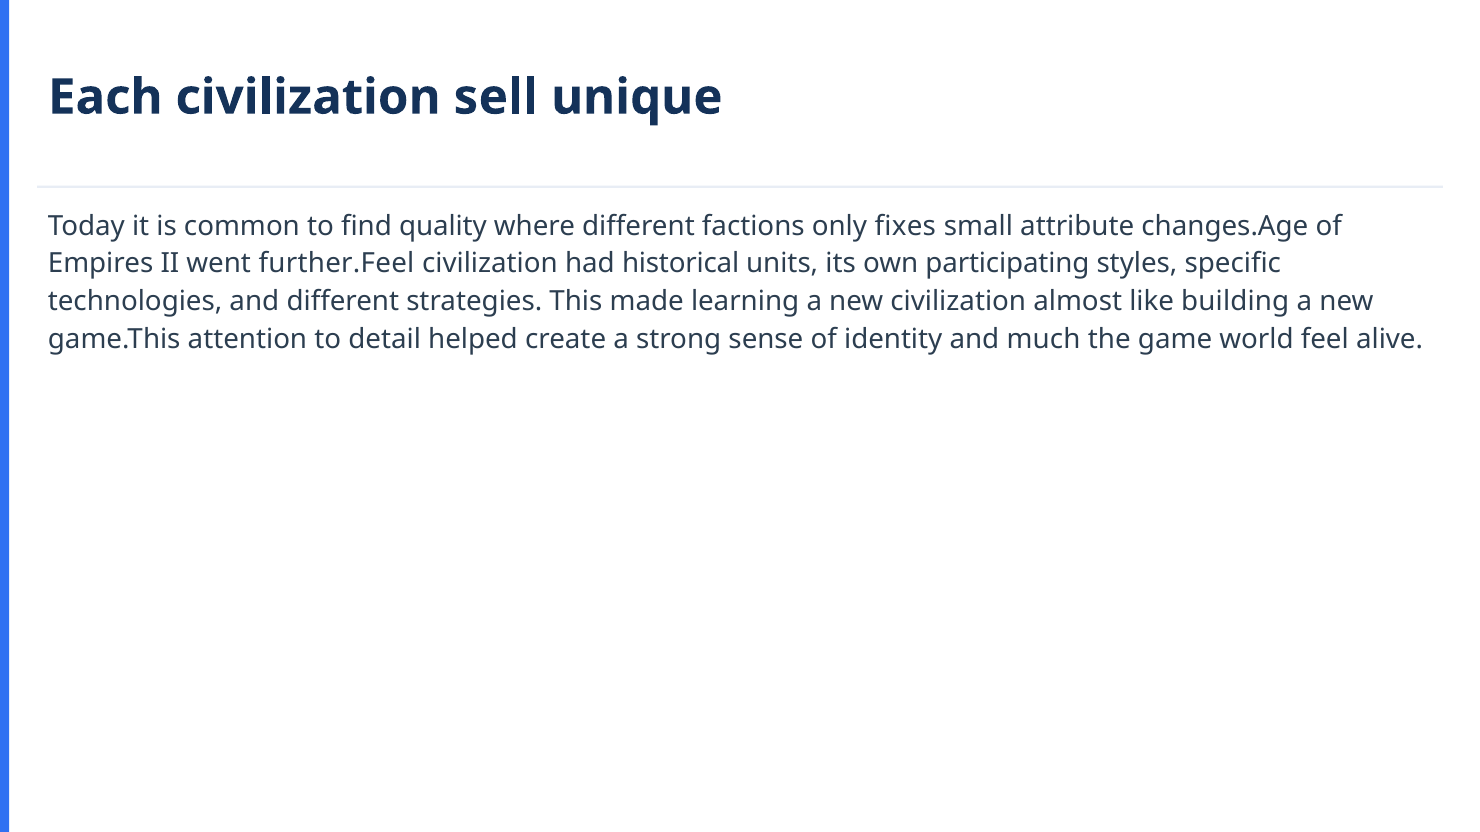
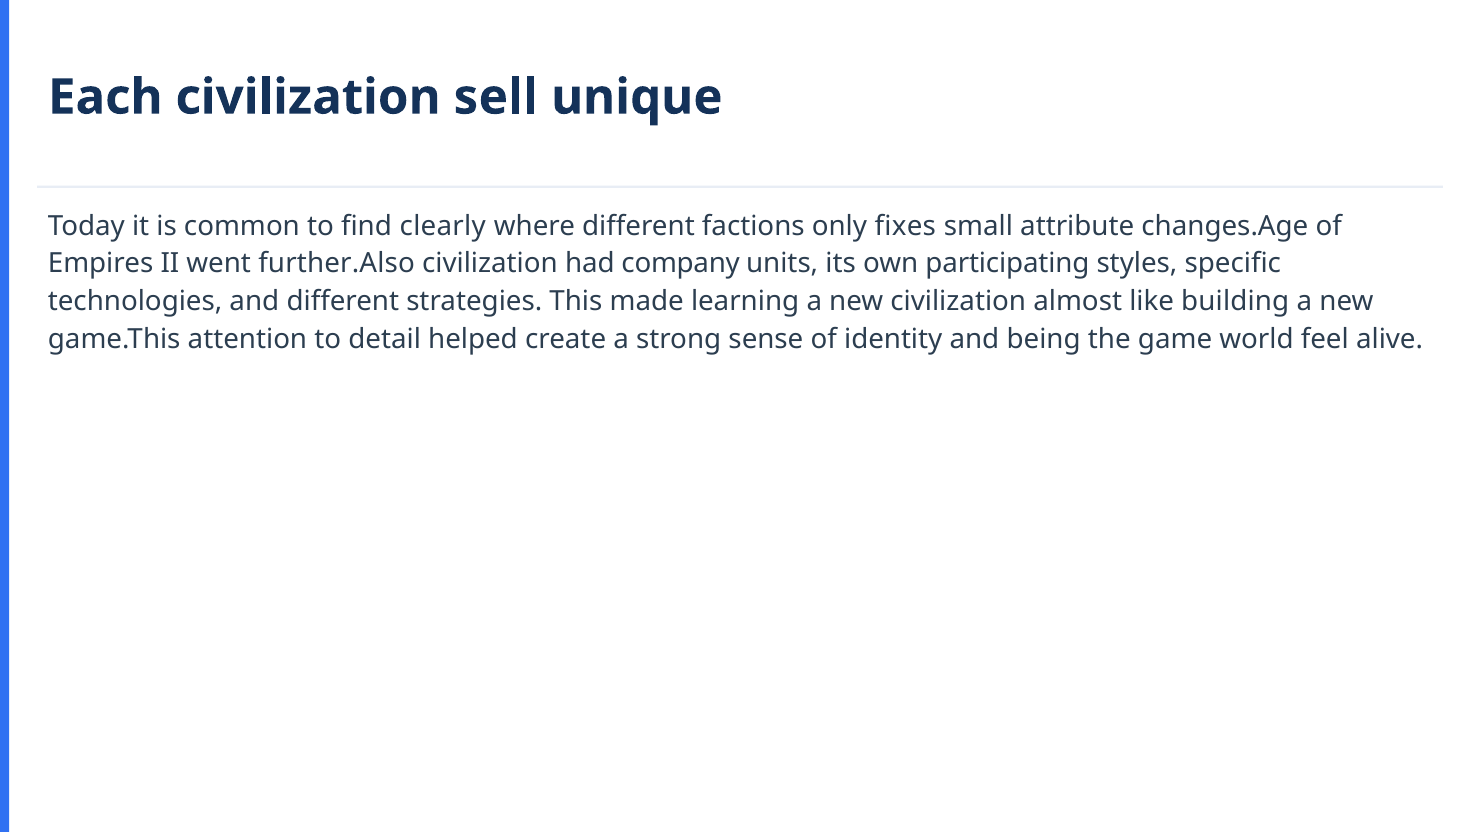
quality: quality -> clearly (443, 226)
further.Feel: further.Feel -> further.Also (337, 264)
historical: historical -> company (681, 264)
much: much -> being (1044, 339)
